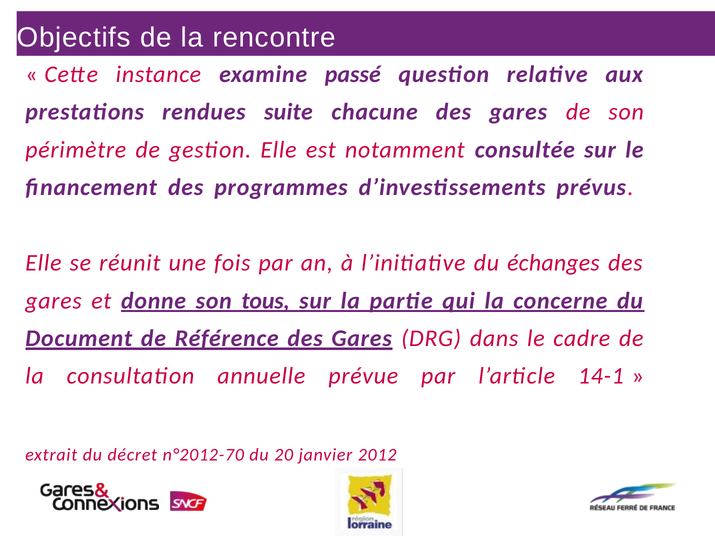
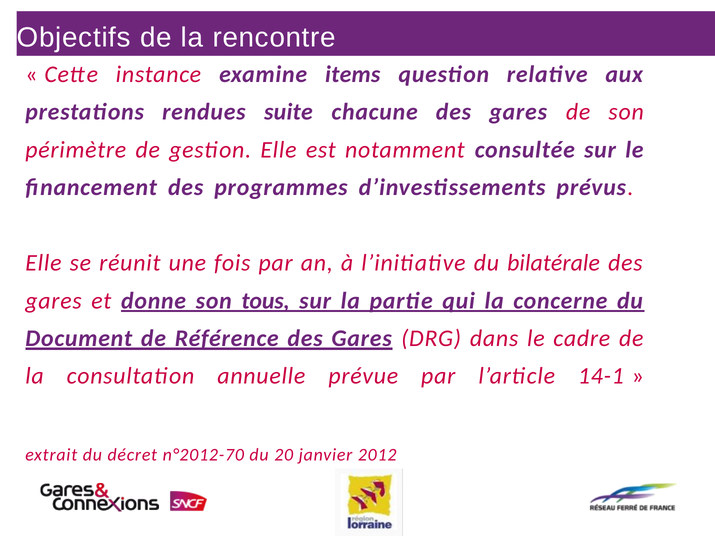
passé: passé -> items (353, 74)
échanges: échanges -> bilatérale (554, 263)
